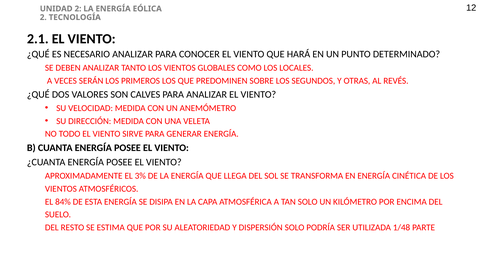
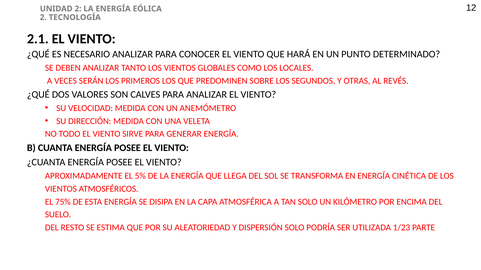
3%: 3% -> 5% (140, 176)
84%: 84% -> 75% (63, 202)
1/48: 1/48 -> 1/23 (402, 228)
